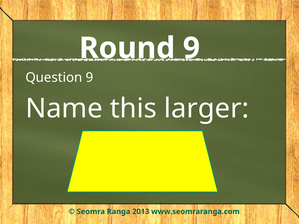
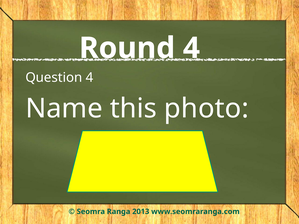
Round 9: 9 -> 4 (191, 48)
Question 9: 9 -> 4 (90, 78)
larger: larger -> photo (206, 109)
